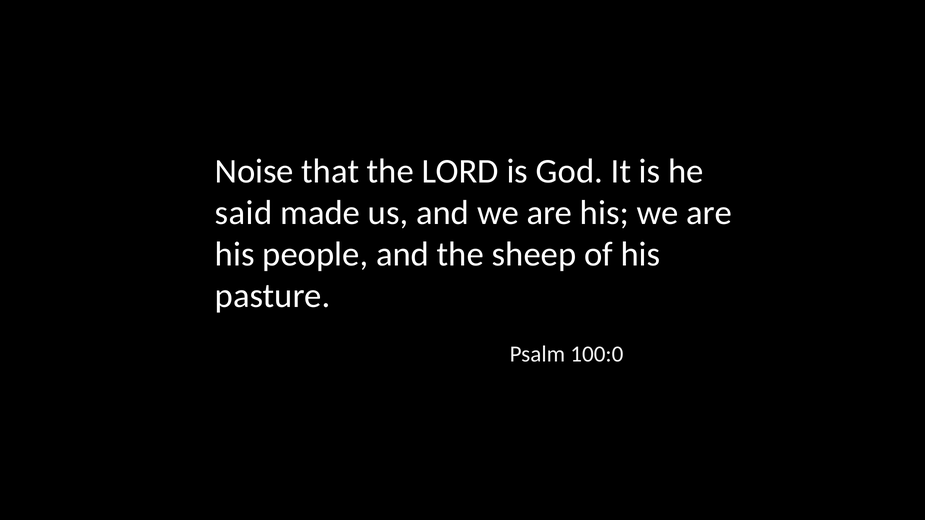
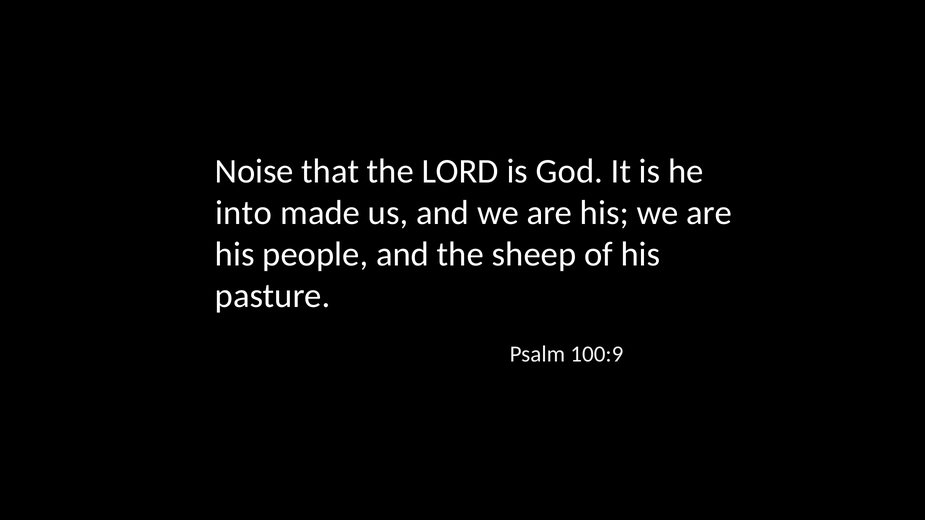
said: said -> into (244, 213)
100:0: 100:0 -> 100:9 (597, 354)
